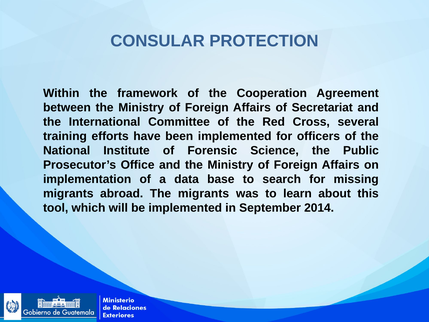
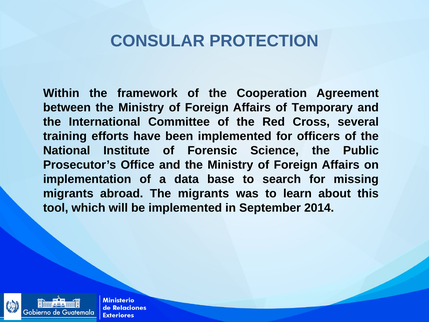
Secretariat: Secretariat -> Temporary (322, 108)
